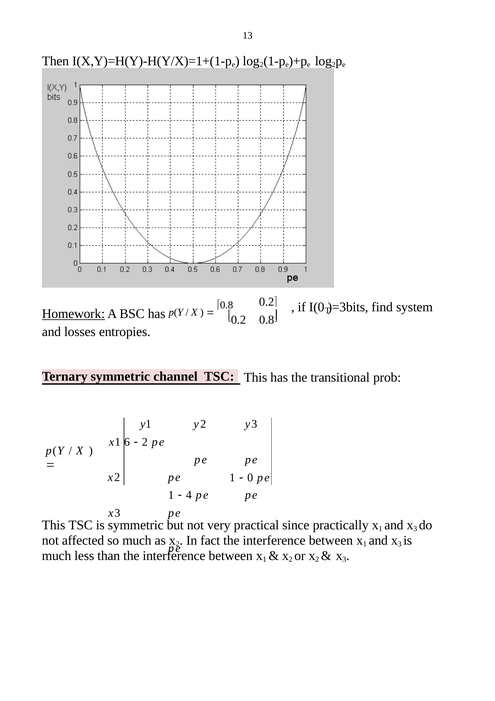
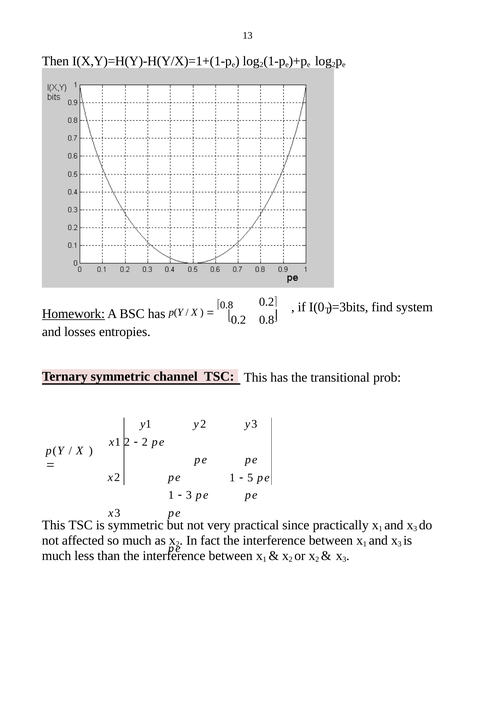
x1 6: 6 -> 2 (127, 442)
0: 0 -> 5 (250, 477)
4: 4 -> 3 (189, 495)
